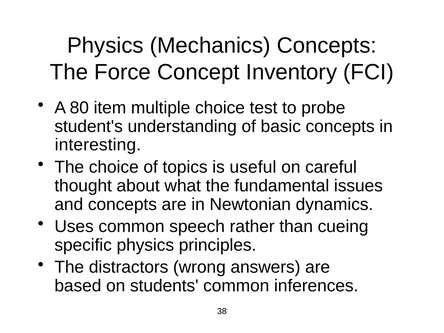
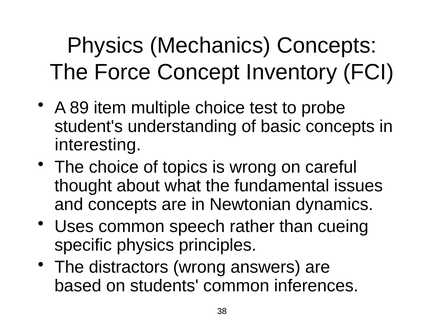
80: 80 -> 89 (79, 108)
is useful: useful -> wrong (253, 167)
